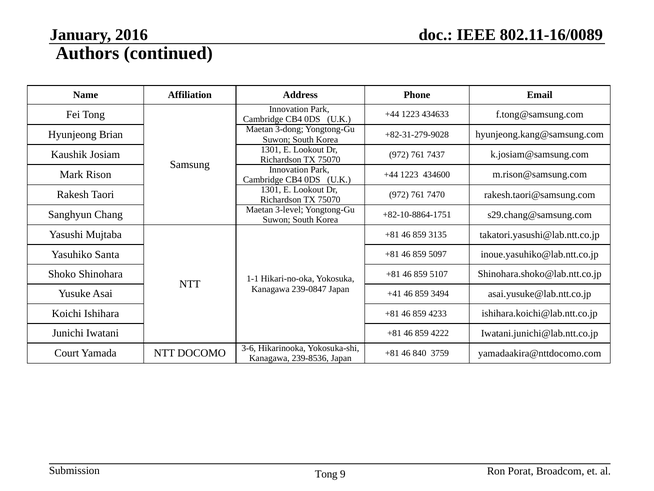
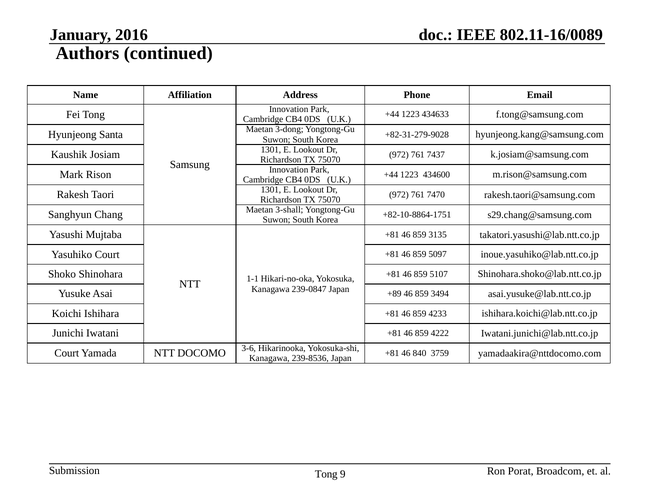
Brian: Brian -> Santa (111, 134)
3-level: 3-level -> 3-shall (289, 210)
Yasuhiko Santa: Santa -> Court (107, 254)
+41: +41 -> +89 (394, 294)
